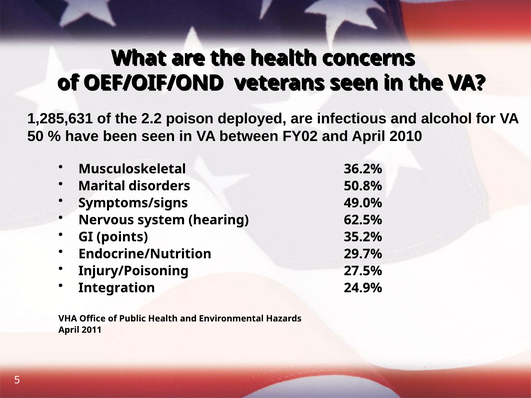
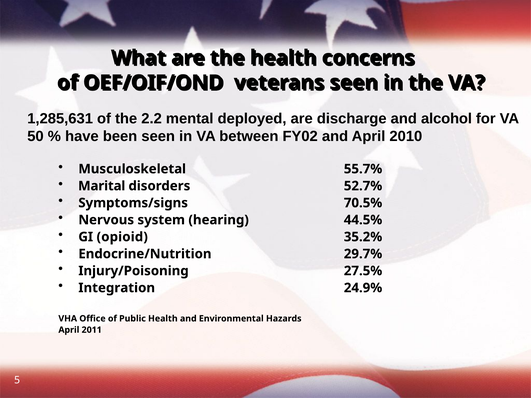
poison: poison -> mental (190, 119)
infectious: infectious -> discharge (352, 119)
36.2%: 36.2% -> 55.7% (363, 169)
50.8%: 50.8% -> 52.7% (363, 186)
49.0%: 49.0% -> 70.5% (363, 203)
62.5%: 62.5% -> 44.5% (363, 220)
points: points -> opioid (122, 237)
